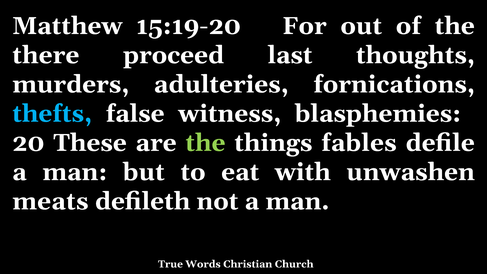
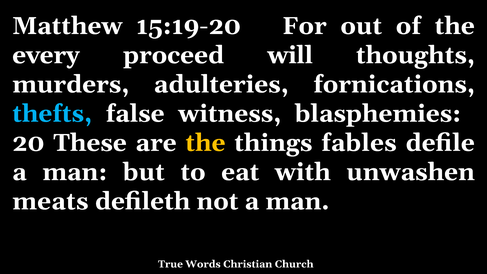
there: there -> every (46, 55)
last: last -> will (290, 55)
the colour: light green -> yellow (205, 143)
